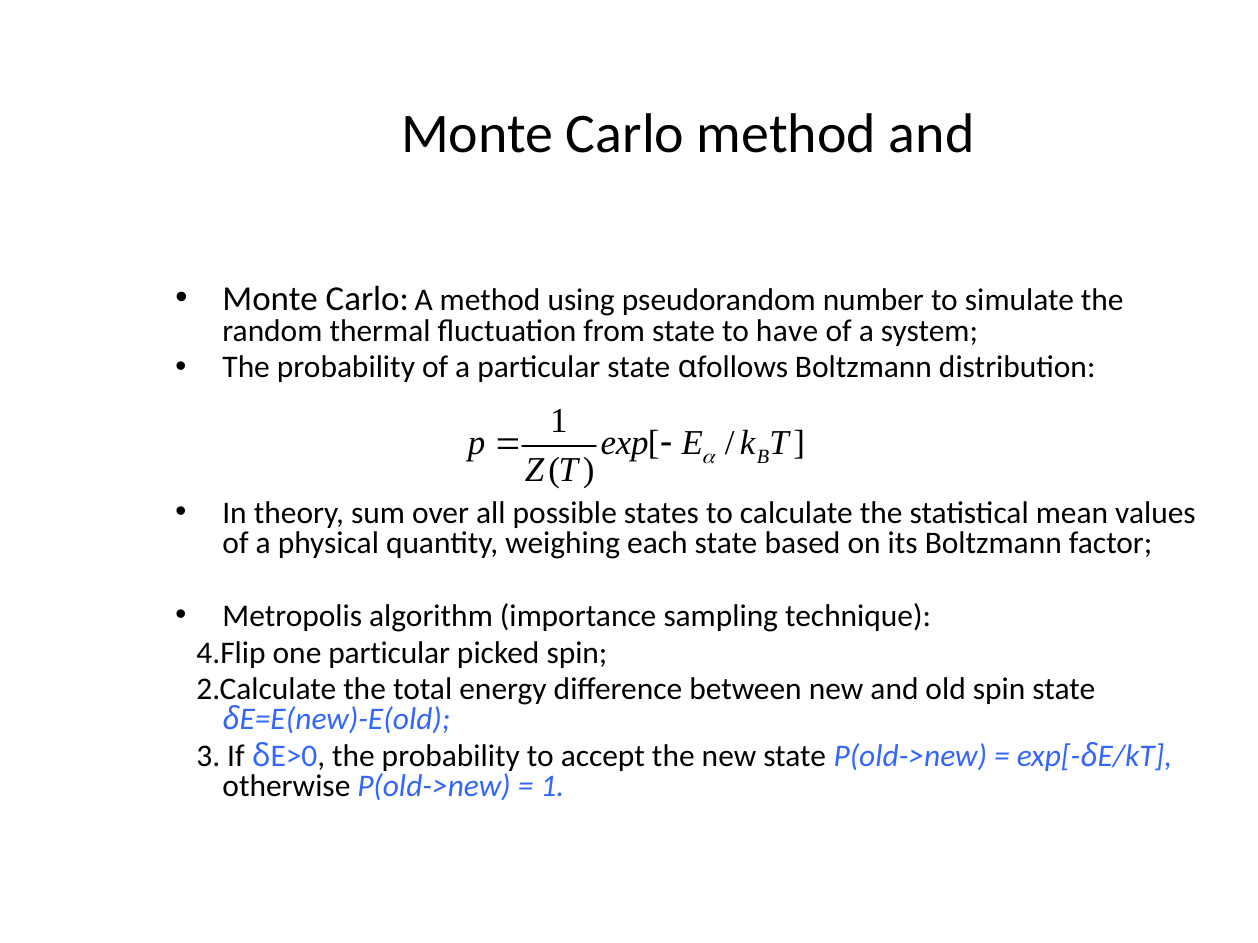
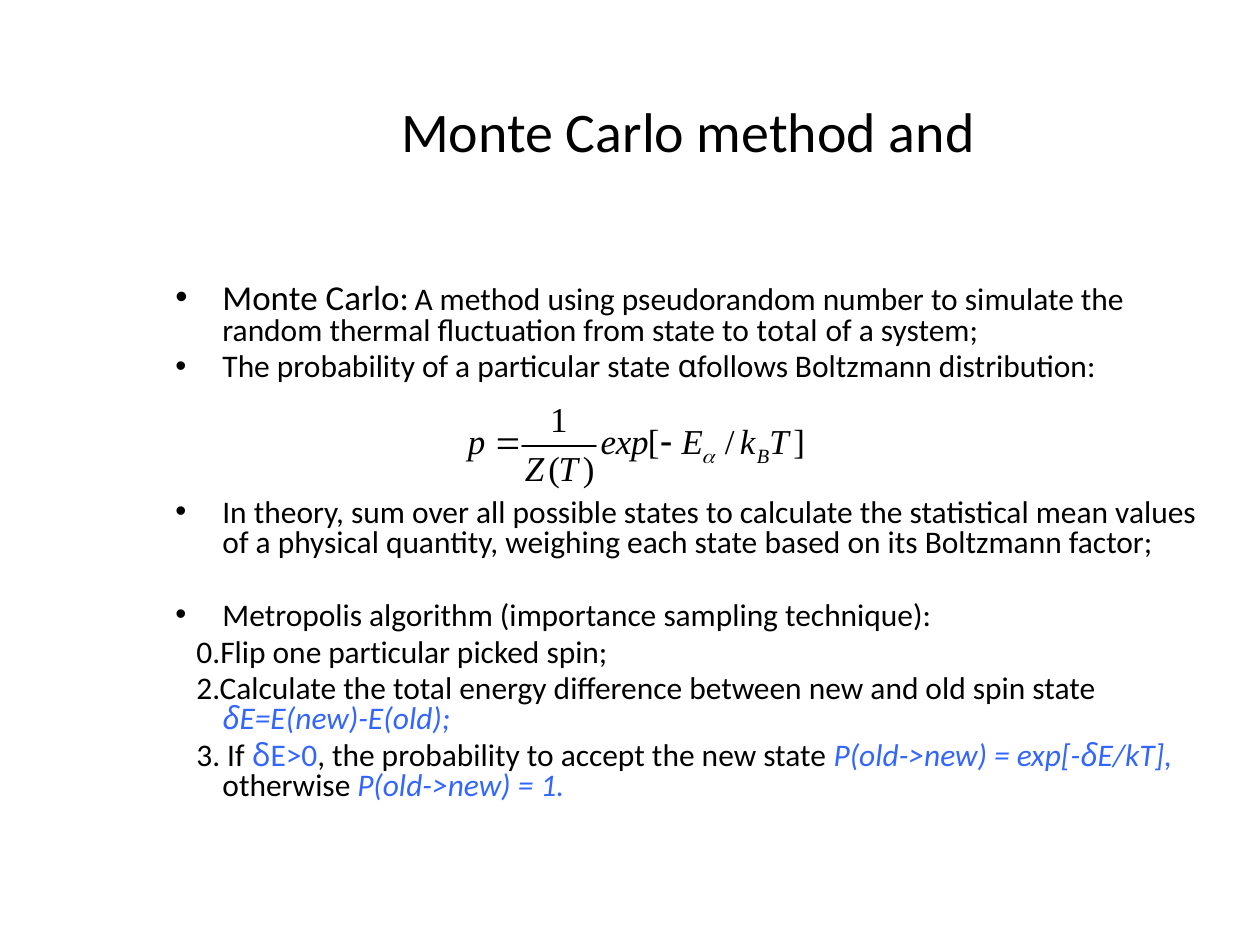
to have: have -> total (787, 331)
4.Flip: 4.Flip -> 0.Flip (231, 653)
